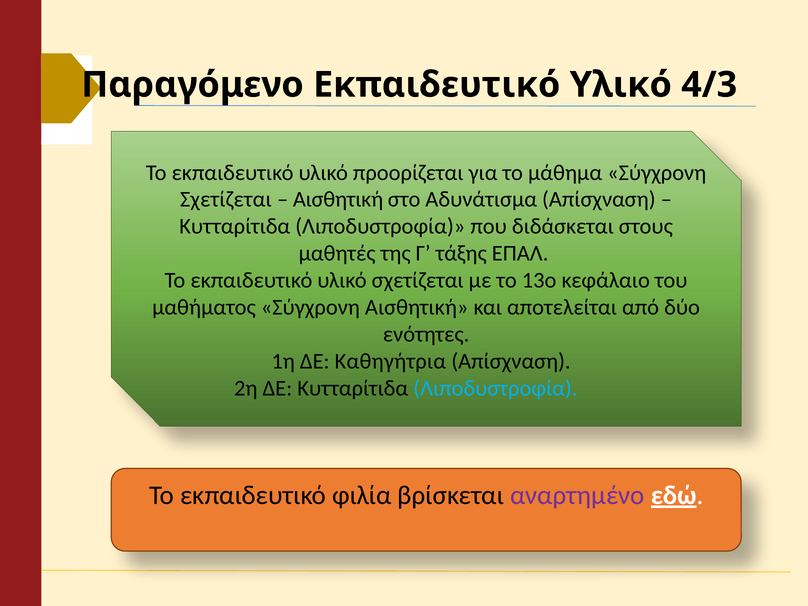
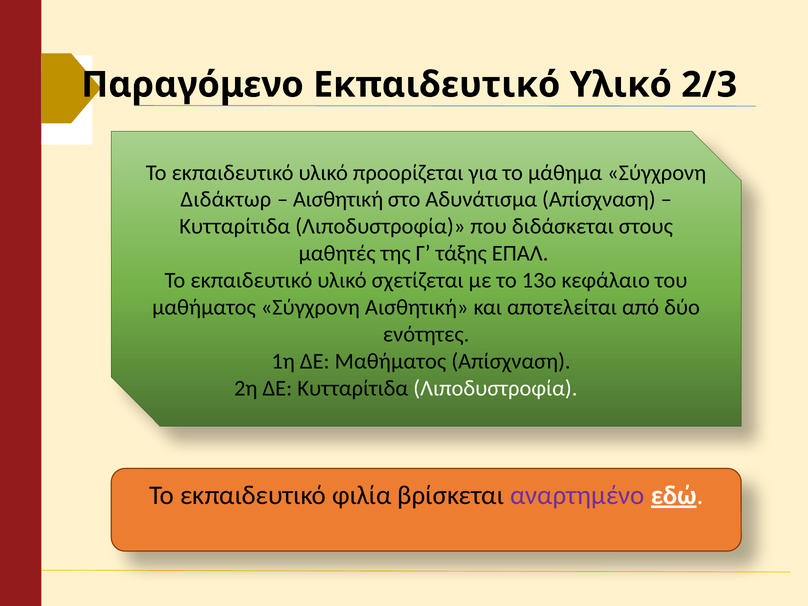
4/3: 4/3 -> 2/3 (709, 85)
Σχετίζεται: Σχετίζεται -> Διδάκτωρ (226, 200)
ΔΕ Καθηγήτρια: Καθηγήτρια -> Μαθήματος (390, 361)
Λιποδυστροφία colour: light blue -> white (495, 388)
